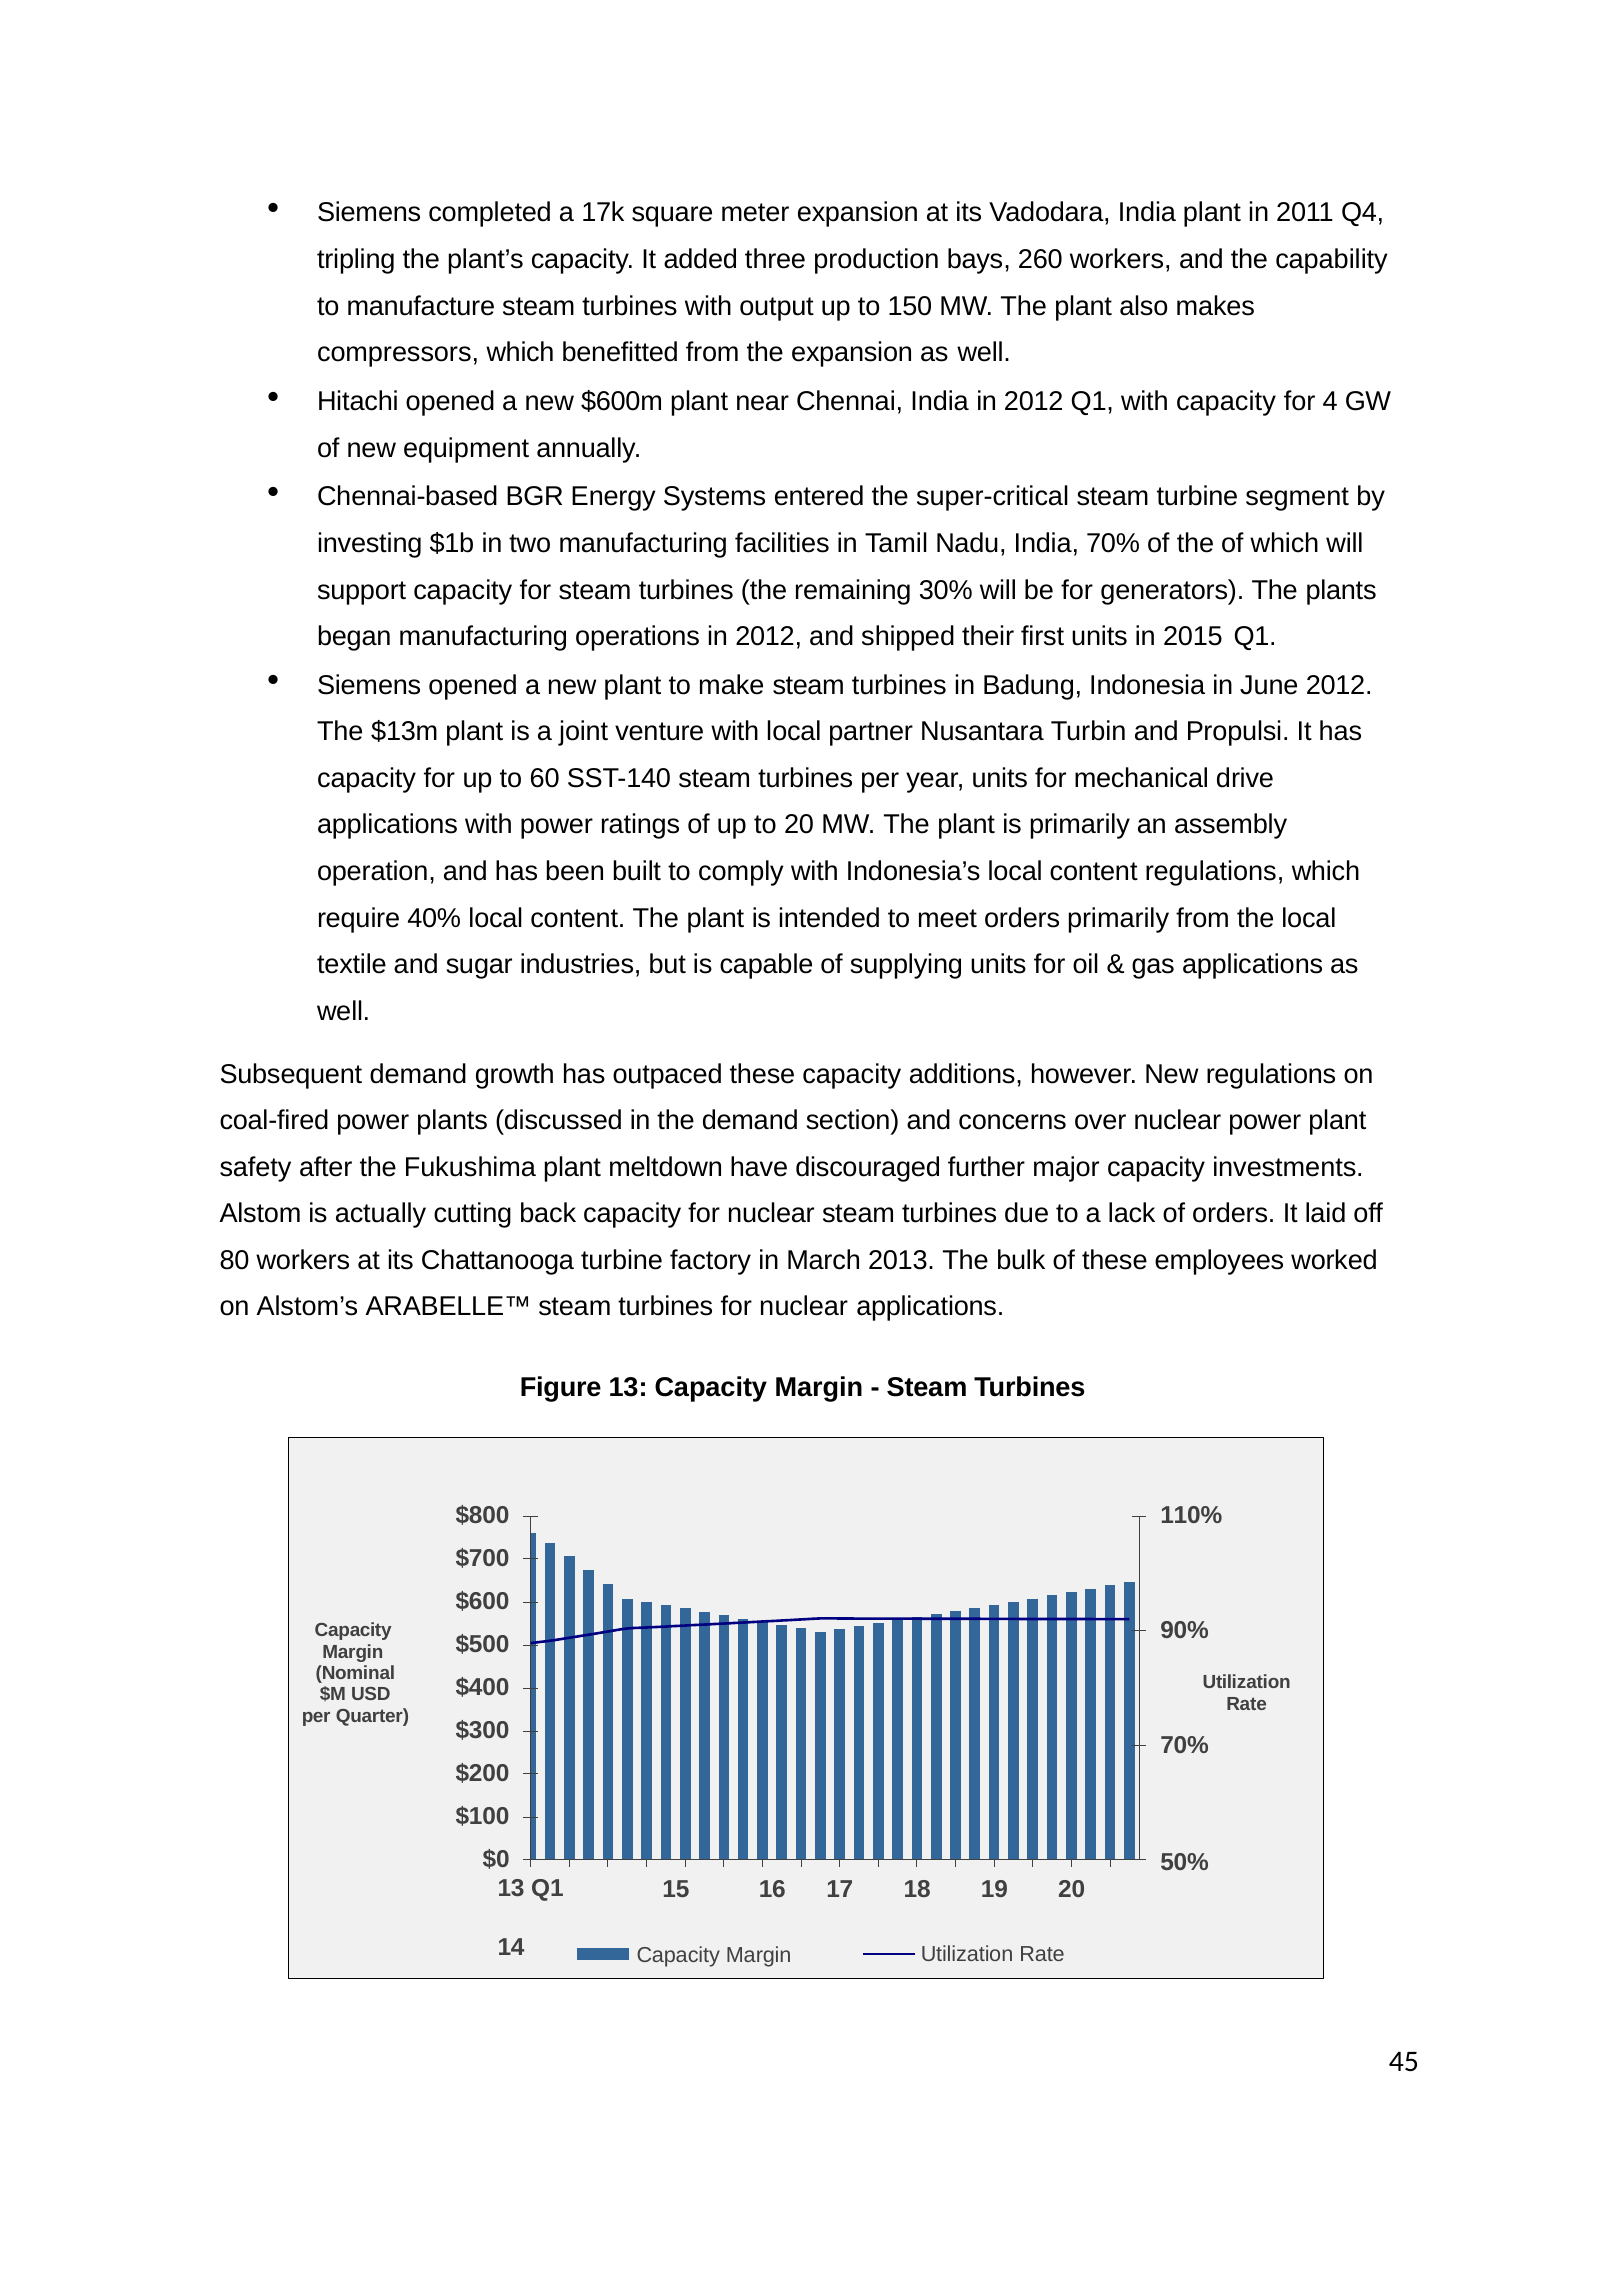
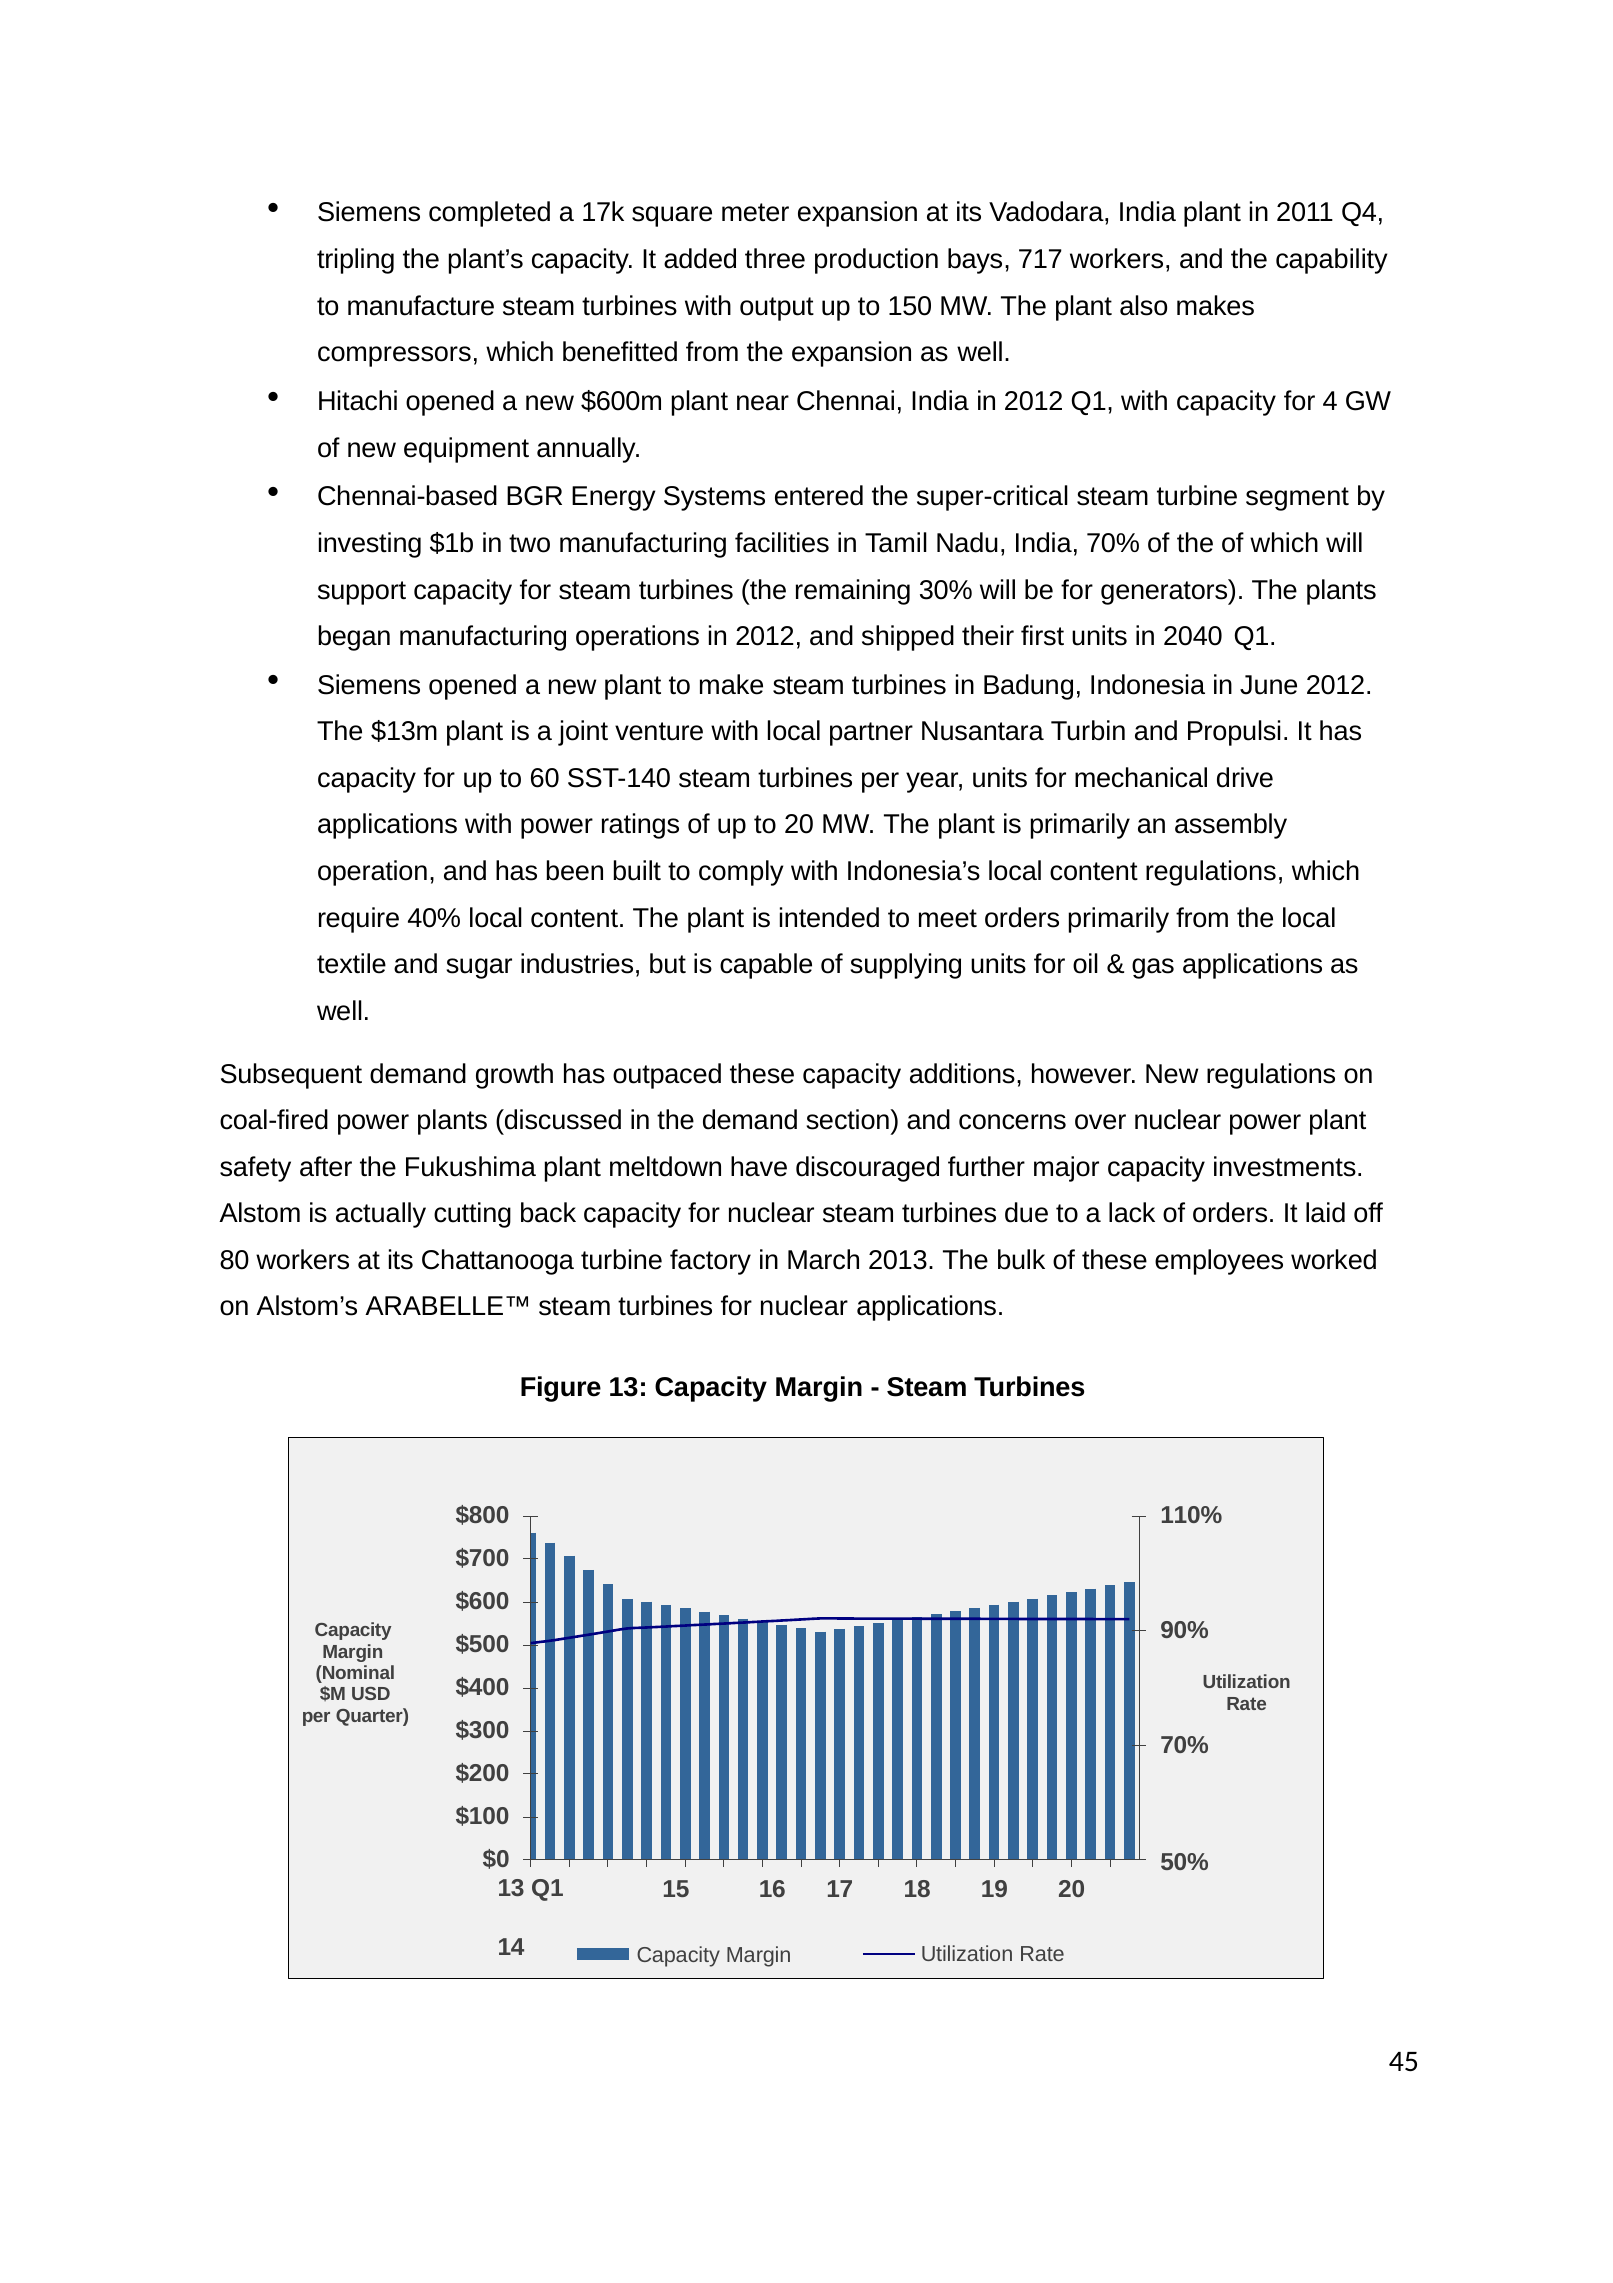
260: 260 -> 717 (1040, 260)
2015: 2015 -> 2040 (1193, 637)
